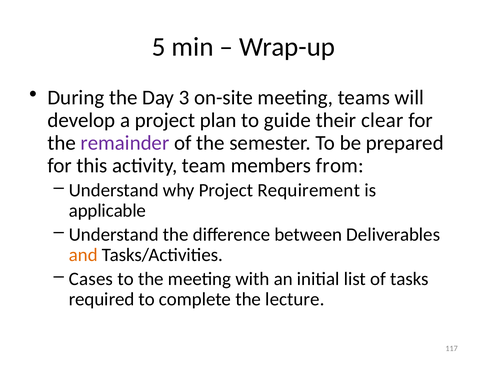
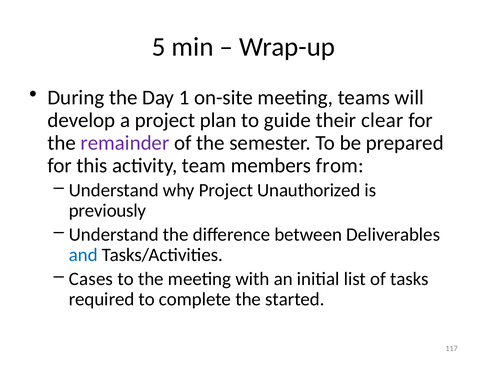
3: 3 -> 1 (184, 98)
Requirement: Requirement -> Unauthorized (309, 190)
applicable: applicable -> previously (107, 211)
and colour: orange -> blue (83, 255)
lecture: lecture -> started (295, 299)
